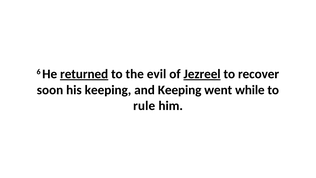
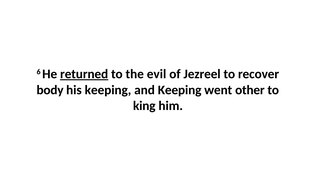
Jezreel underline: present -> none (202, 74)
soon: soon -> body (50, 90)
while: while -> other (250, 90)
rule: rule -> king (144, 106)
